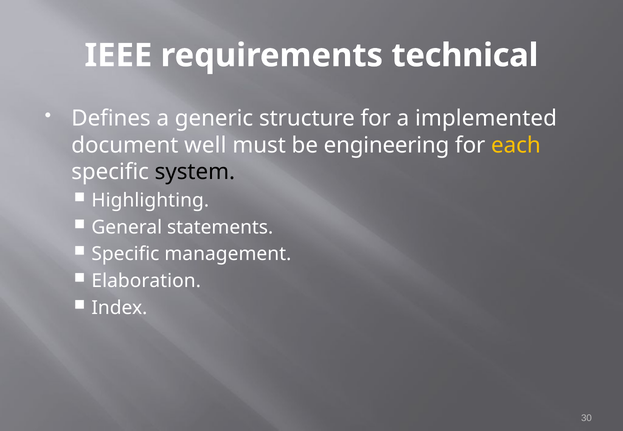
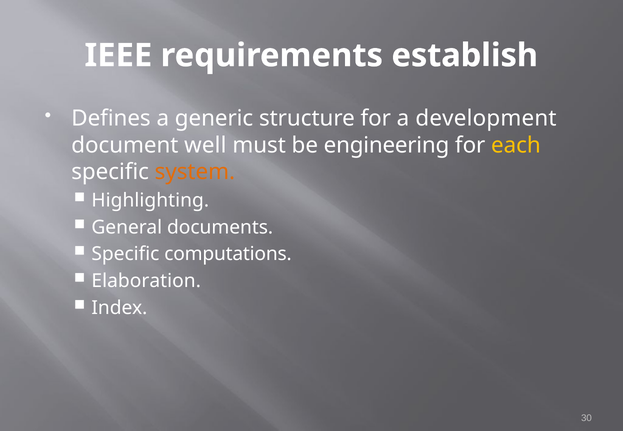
technical: technical -> establish (465, 55)
implemented: implemented -> development (486, 118)
system colour: black -> orange (195, 172)
statements: statements -> documents (220, 227)
management: management -> computations (228, 254)
